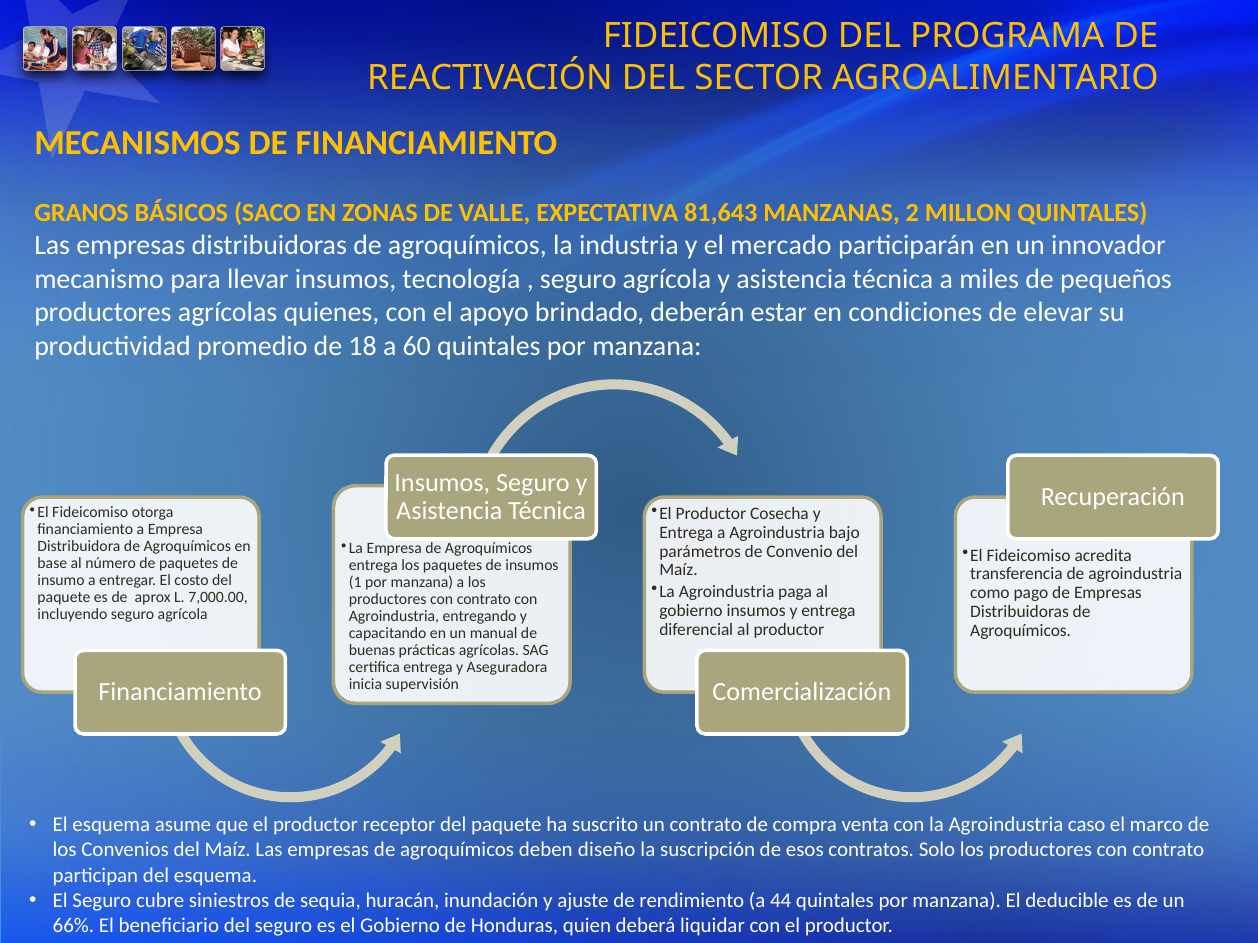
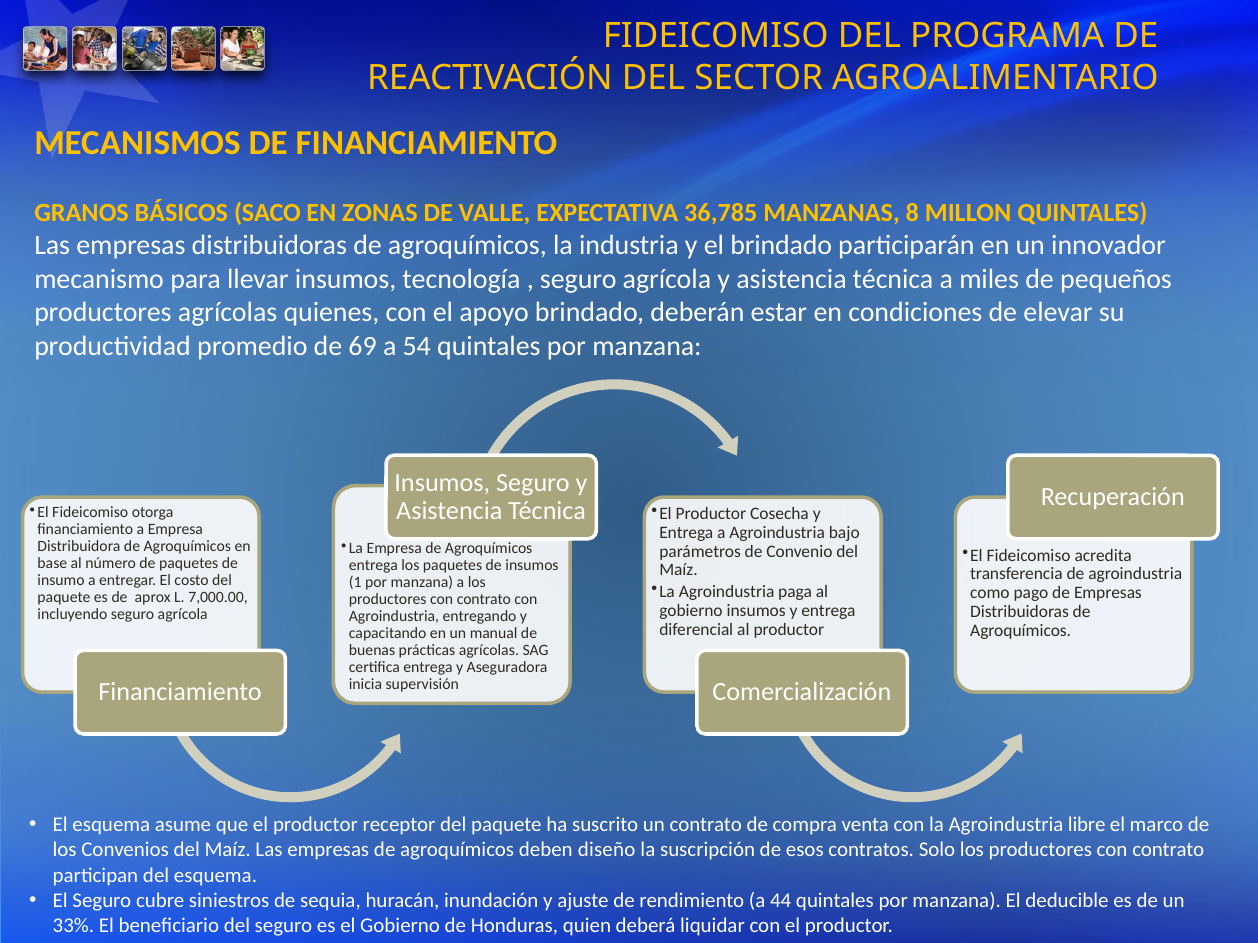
81,643: 81,643 -> 36,785 (721, 213)
2: 2 -> 8 (912, 213)
el mercado: mercado -> brindado (781, 246)
18: 18 -> 69 (363, 346)
60: 60 -> 54 (417, 346)
caso: caso -> libre (1087, 825)
66%: 66% -> 33% (73, 926)
